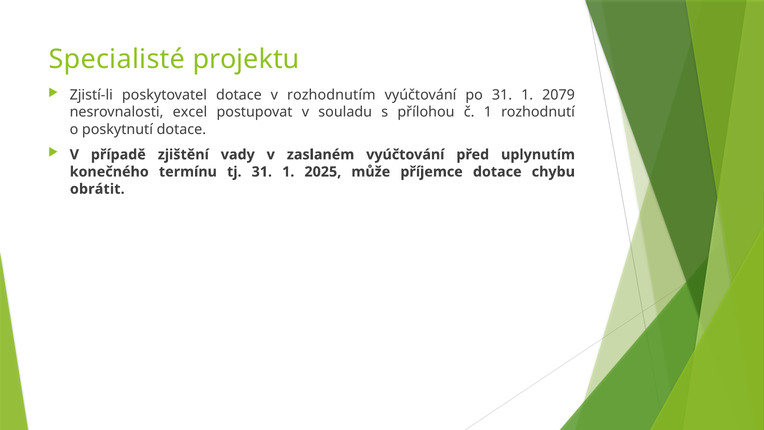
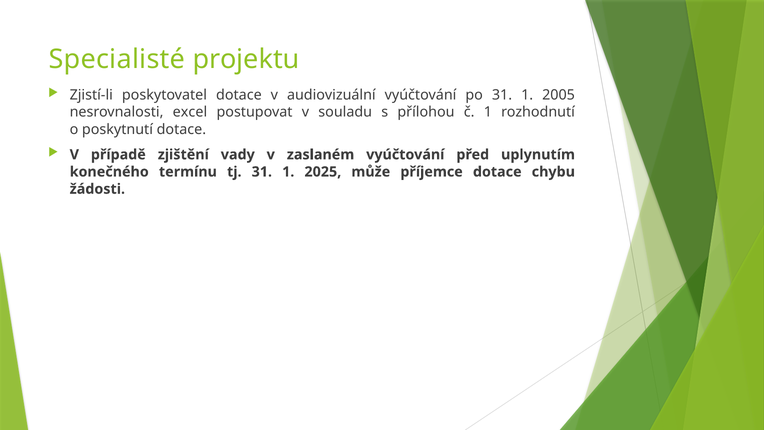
rozhodnutím: rozhodnutím -> audiovizuální (331, 95)
2079: 2079 -> 2005 (559, 95)
obrátit: obrátit -> žádosti (97, 189)
